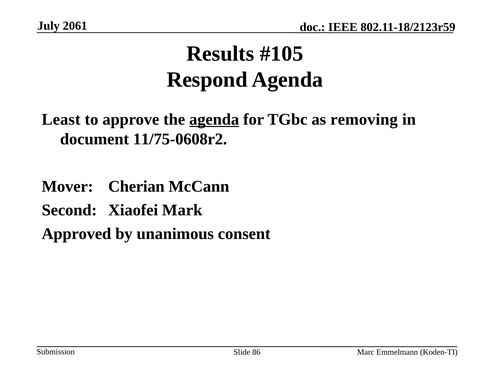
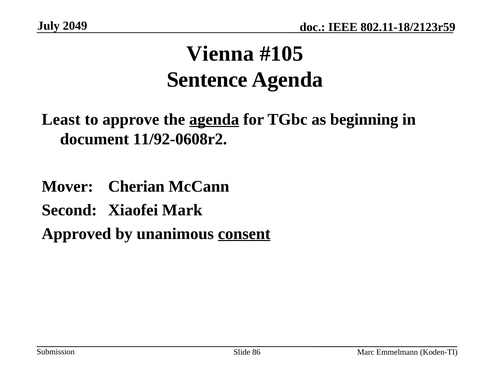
2061: 2061 -> 2049 (75, 26)
Results: Results -> Vienna (220, 54)
Respond: Respond -> Sentence (207, 80)
removing: removing -> beginning (364, 120)
11/75-0608r2: 11/75-0608r2 -> 11/92-0608r2 (180, 139)
consent underline: none -> present (244, 234)
